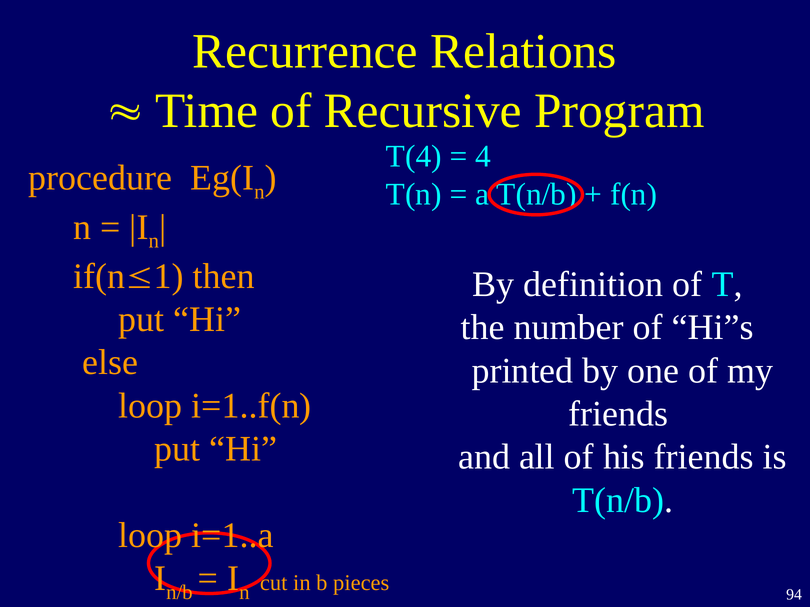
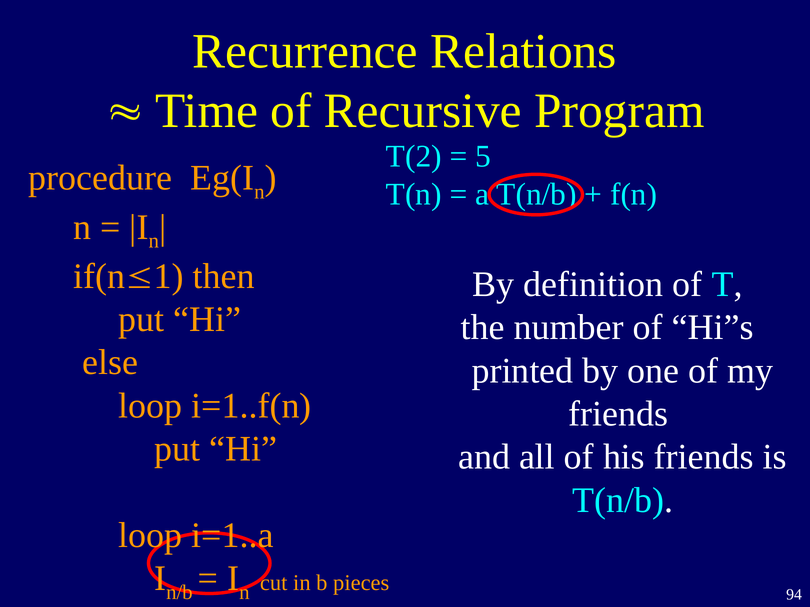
T(4: T(4 -> T(2 (414, 157)
4: 4 -> 5 (483, 157)
